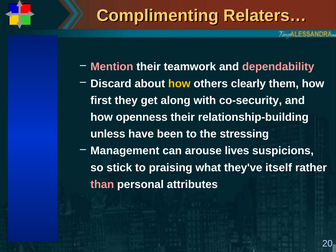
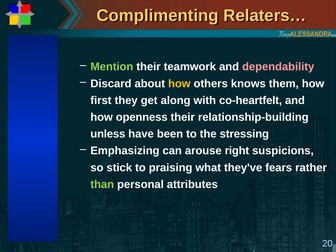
Mention colour: pink -> light green (112, 67)
clearly: clearly -> knows (248, 84)
co-security: co-security -> co-heartfelt (251, 100)
Management: Management -> Emphasizing (125, 151)
lives: lives -> right (237, 151)
itself: itself -> fears (279, 168)
than colour: pink -> light green (102, 184)
